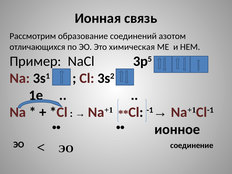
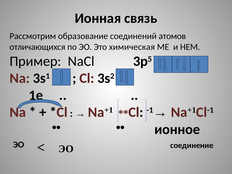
азотом: азотом -> атомов (172, 36)
